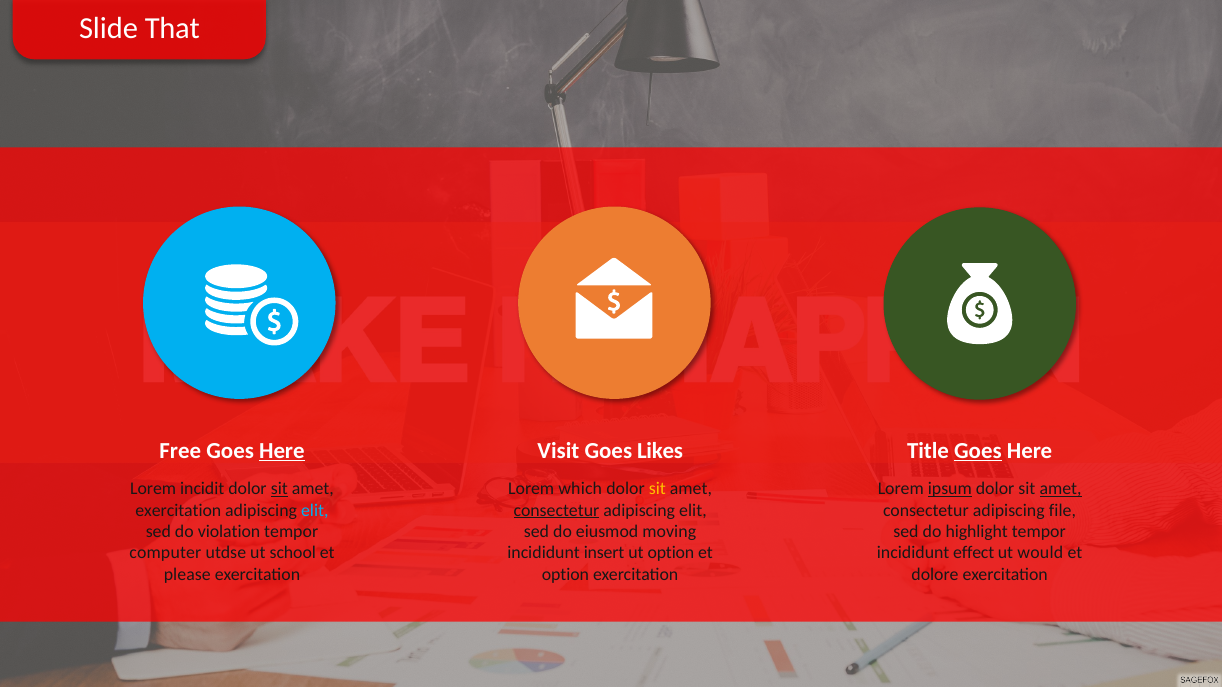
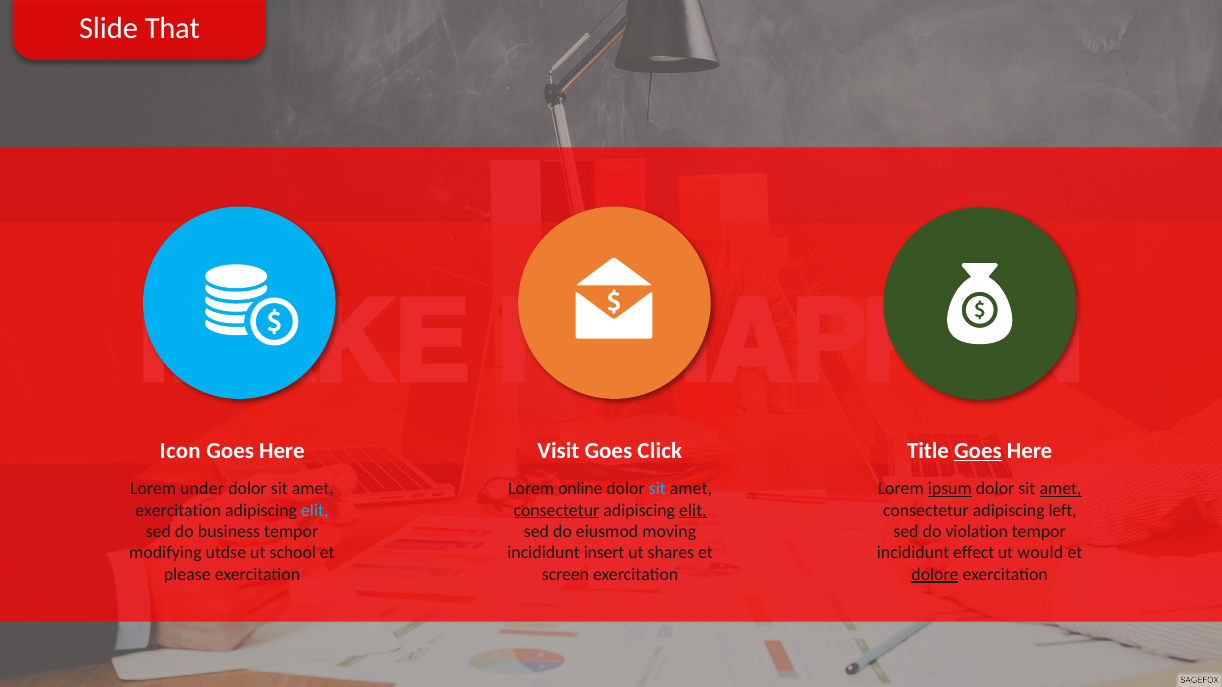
Free: Free -> Icon (180, 451)
Here underline: present -> none (282, 451)
Likes: Likes -> Click (660, 451)
incidit: incidit -> under (202, 489)
sit underline: present -> none (279, 489)
which: which -> online (580, 489)
sit colour: yellow -> light blue (657, 489)
elit underline: none -> present (693, 510)
file: file -> left (1063, 510)
violation: violation -> business (229, 532)
highlight: highlight -> violation (977, 532)
computer: computer -> modifying (165, 553)
ut option: option -> shares (671, 553)
option: option -> screen (565, 575)
dolore underline: none -> present (935, 575)
